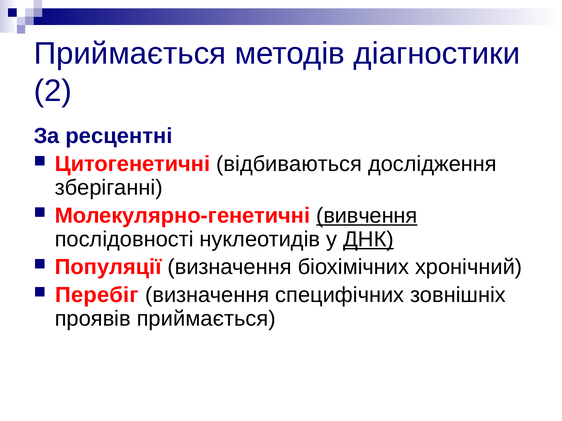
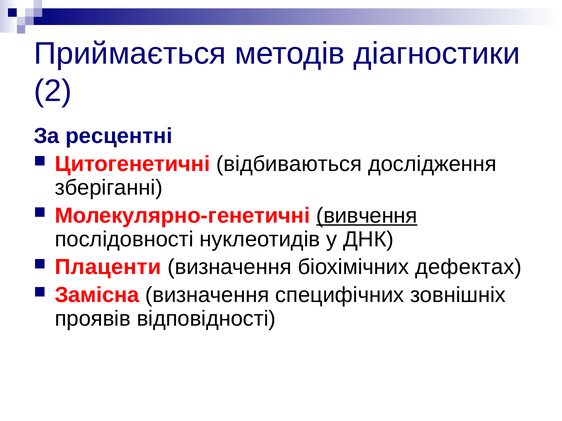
ДНК underline: present -> none (368, 239)
Популяції: Популяції -> Плаценти (108, 267)
хронічний: хронічний -> дефектах (469, 267)
Перебіг: Перебіг -> Замісна (97, 295)
проявів приймається: приймається -> відповідності (206, 319)
